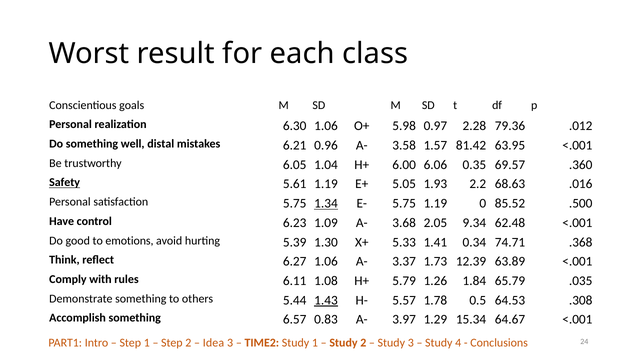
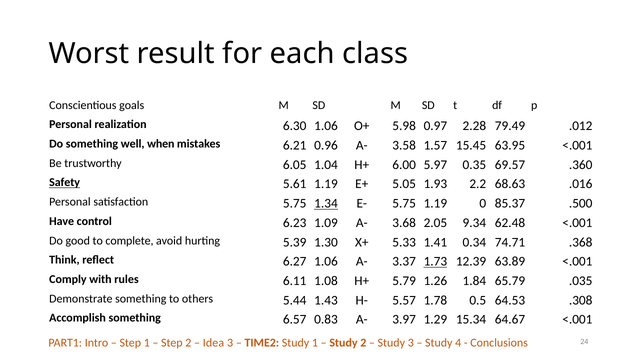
79.36: 79.36 -> 79.49 (510, 126)
distal: distal -> when (161, 144)
81.42: 81.42 -> 15.45 (471, 146)
6.06: 6.06 -> 5.97 (435, 165)
85.52: 85.52 -> 85.37 (510, 204)
emotions: emotions -> complete (129, 241)
1.73 underline: none -> present (435, 262)
1.43 underline: present -> none (326, 301)
